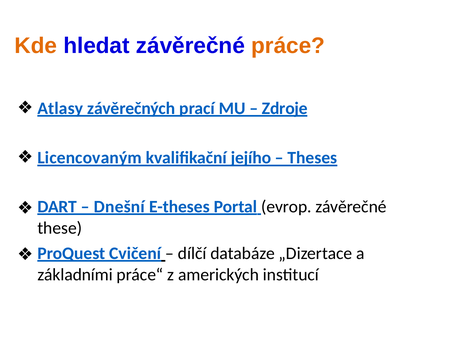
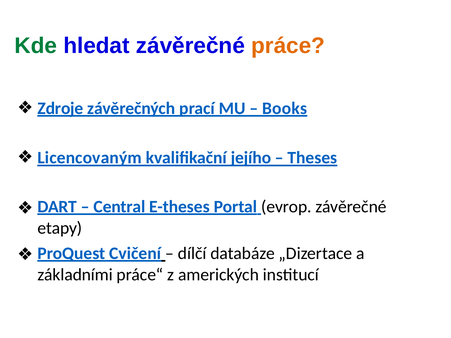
Kde colour: orange -> green (36, 46)
Atlasy: Atlasy -> Zdroje (60, 108)
Zdroje: Zdroje -> Books (285, 108)
Dnešní: Dnešní -> Central (120, 207)
these: these -> etapy (60, 228)
